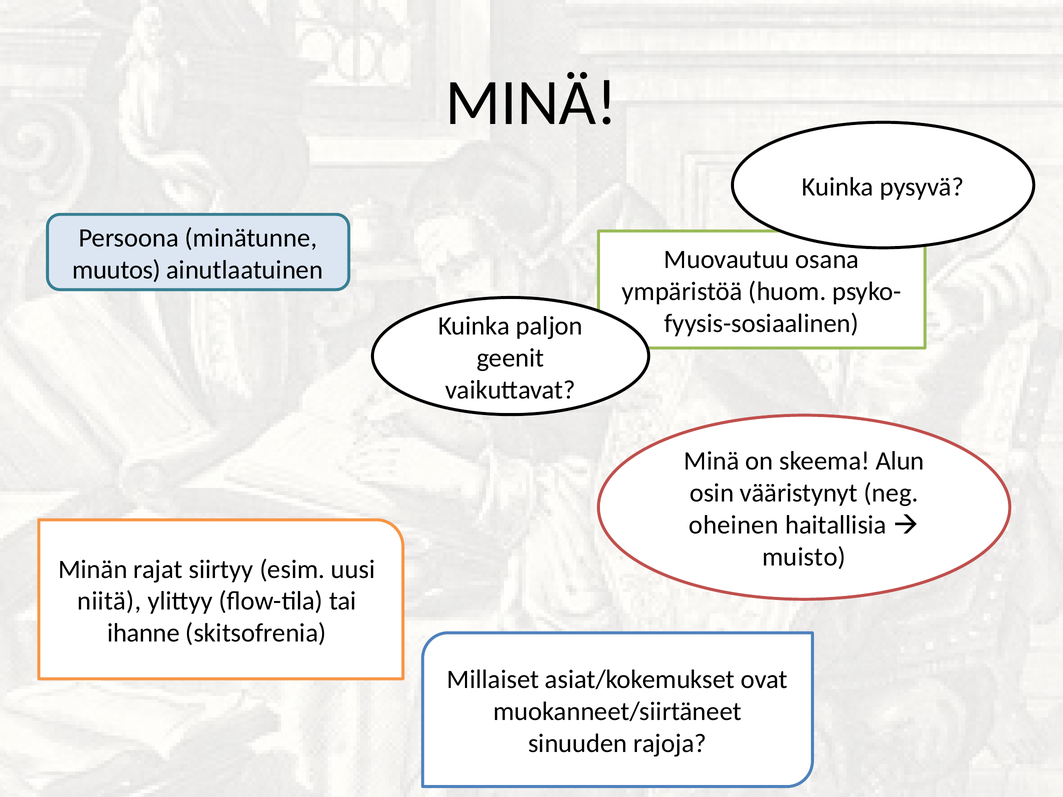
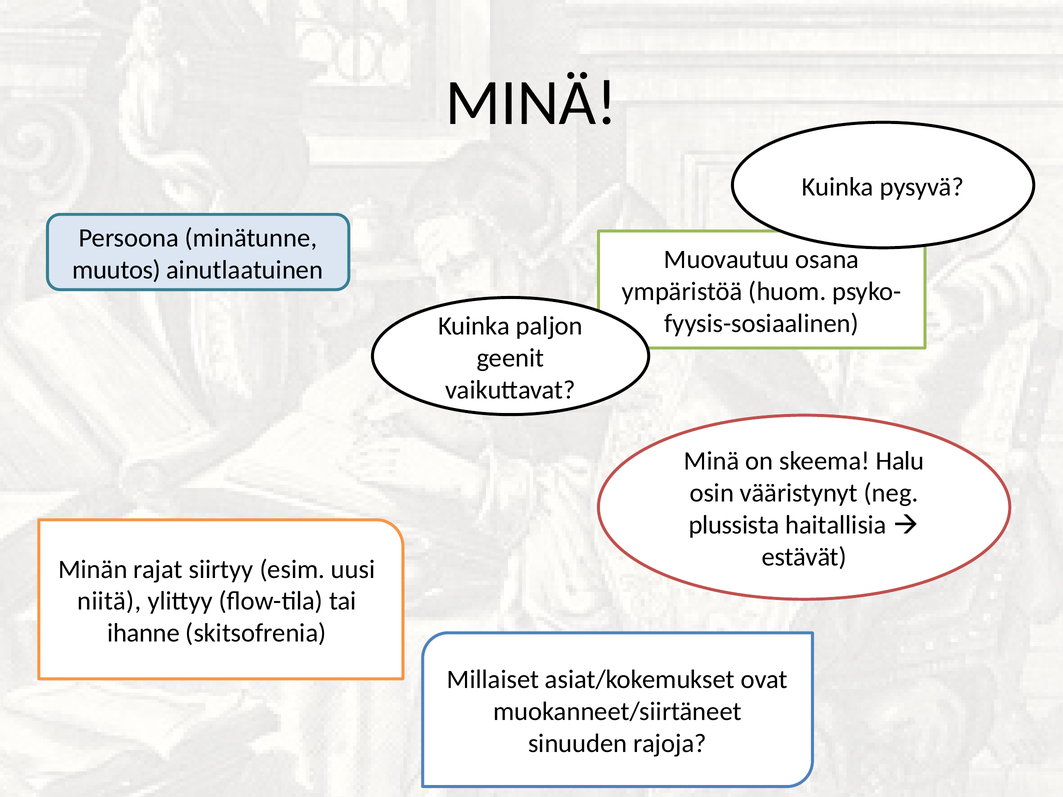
Alun: Alun -> Halu (900, 461)
oheinen: oheinen -> plussista (734, 525)
muisto: muisto -> estävät (804, 557)
